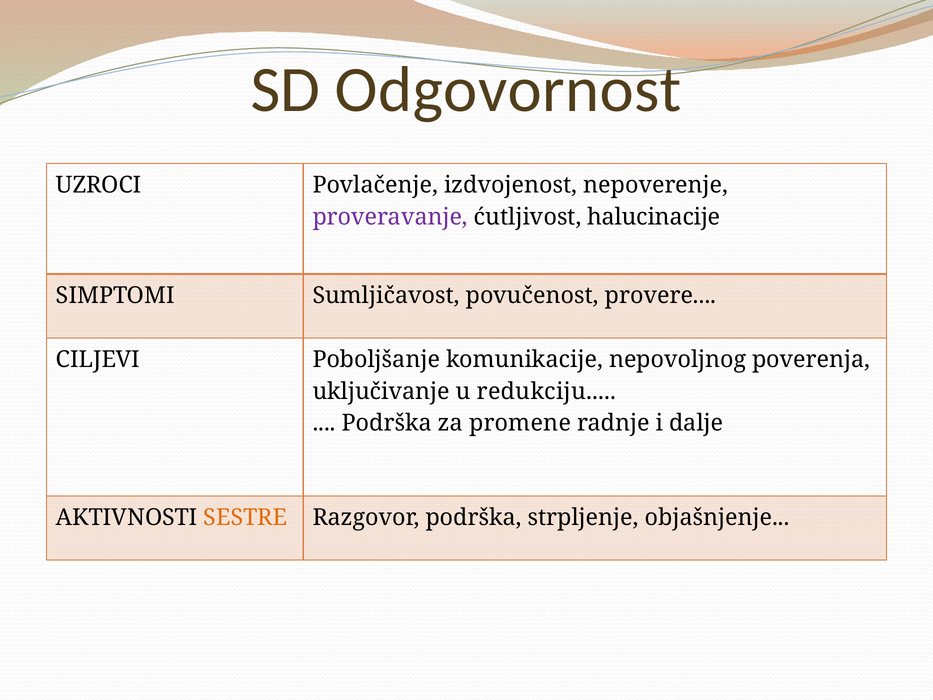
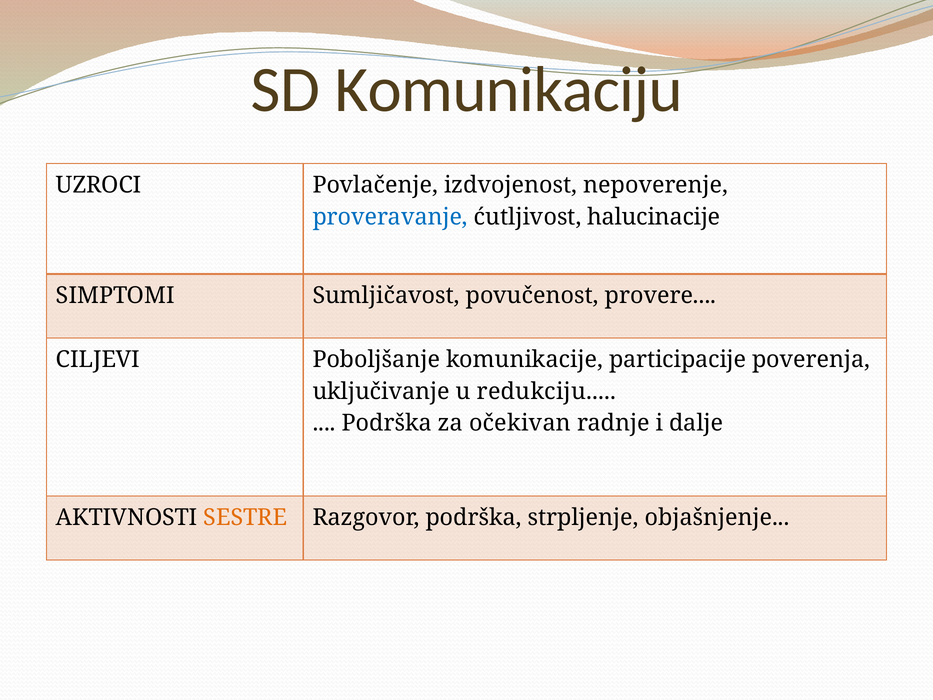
Odgovornost: Odgovornost -> Komunikaciju (509, 90)
proveravanje colour: purple -> blue (390, 217)
nepovoljnog: nepovoljnog -> participacije (678, 360)
promene: promene -> očekivan (520, 423)
